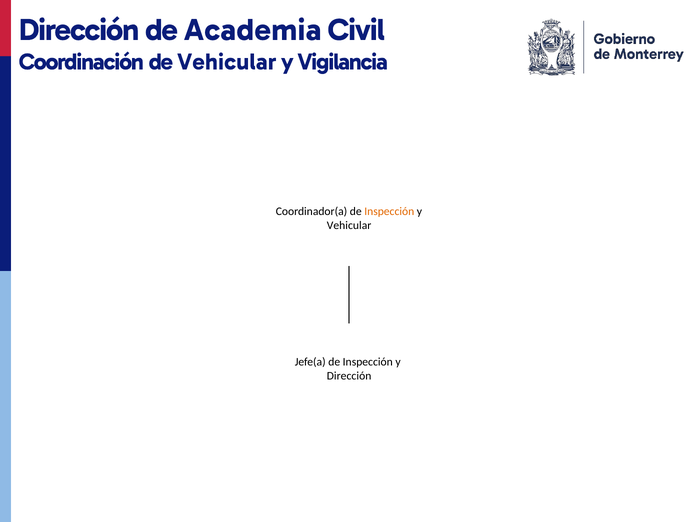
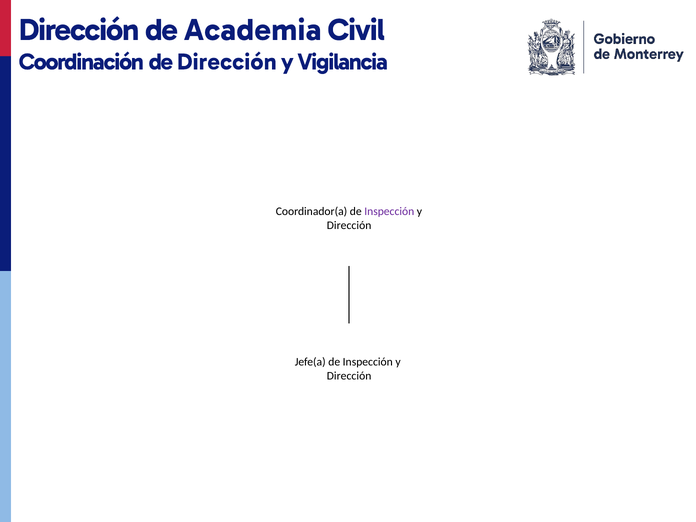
de Vehicular: Vehicular -> Dirección (227, 62)
Inspección colour: orange -> purple (389, 212)
Vehicular: Vehicular -> Dirección (349, 226)
